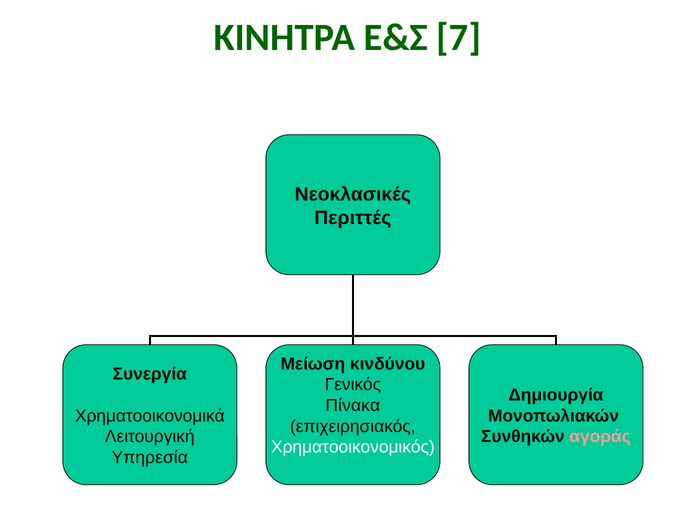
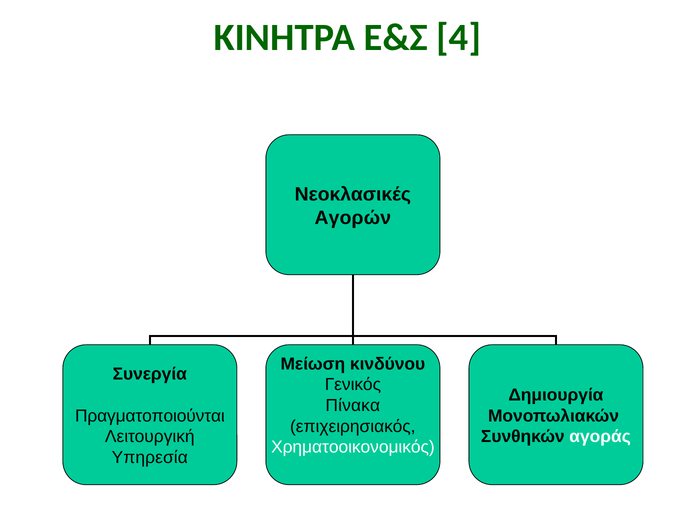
7: 7 -> 4 (459, 38)
Περιττές: Περιττές -> Αγορών (353, 218)
Χρηματοοικονομικά: Χρηματοοικονομικά -> Πραγματοποιούνται (150, 416)
αγοράς colour: pink -> white (600, 437)
